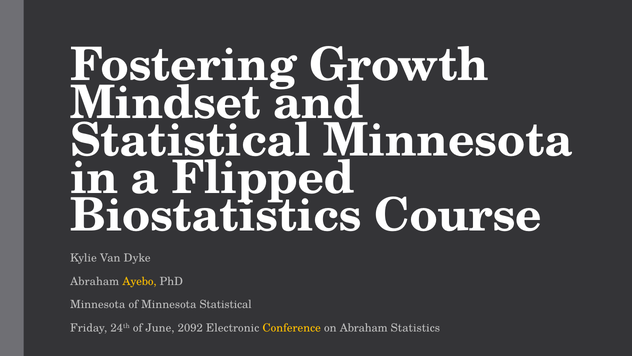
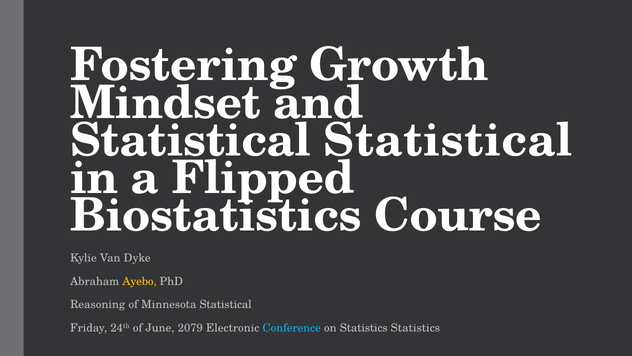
Statistical Minnesota: Minnesota -> Statistical (448, 140)
Minnesota: Minnesota -> Reasoning (98, 304)
2092: 2092 -> 2079 (190, 328)
Conference colour: yellow -> light blue (292, 328)
on Abraham: Abraham -> Statistics (364, 328)
